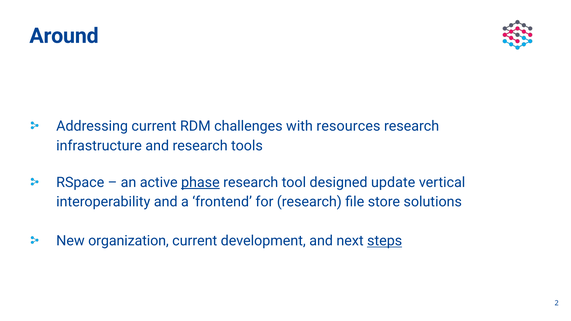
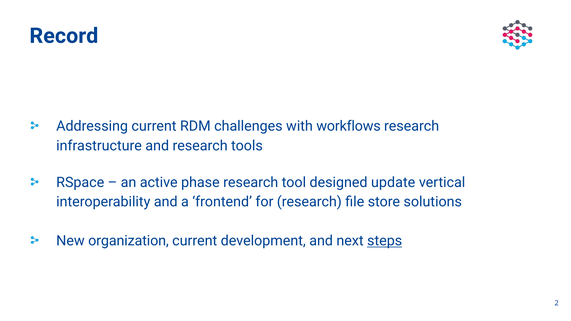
Around: Around -> Record (64, 36)
resources: resources -> workflows (349, 126)
phase underline: present -> none (200, 182)
